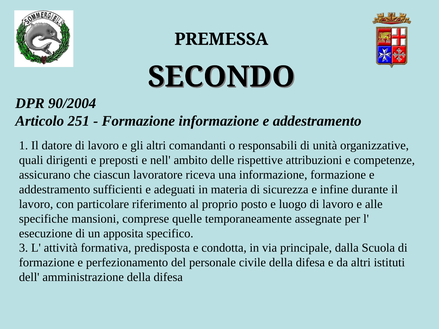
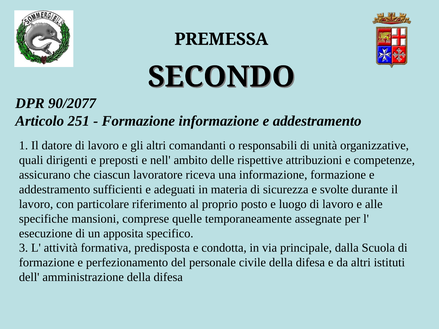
90/2004: 90/2004 -> 90/2077 (72, 103)
infine: infine -> svolte (334, 190)
